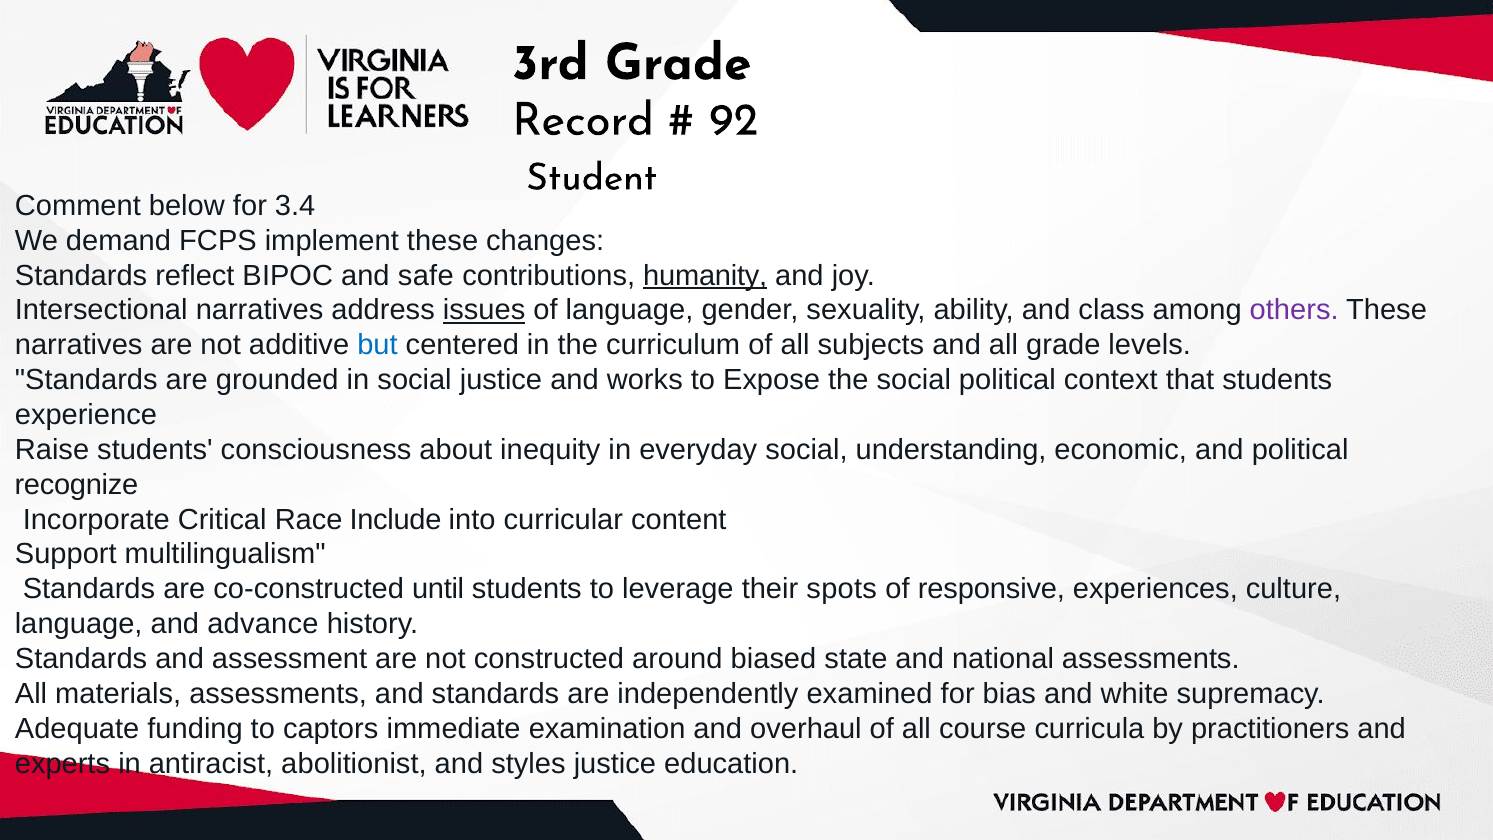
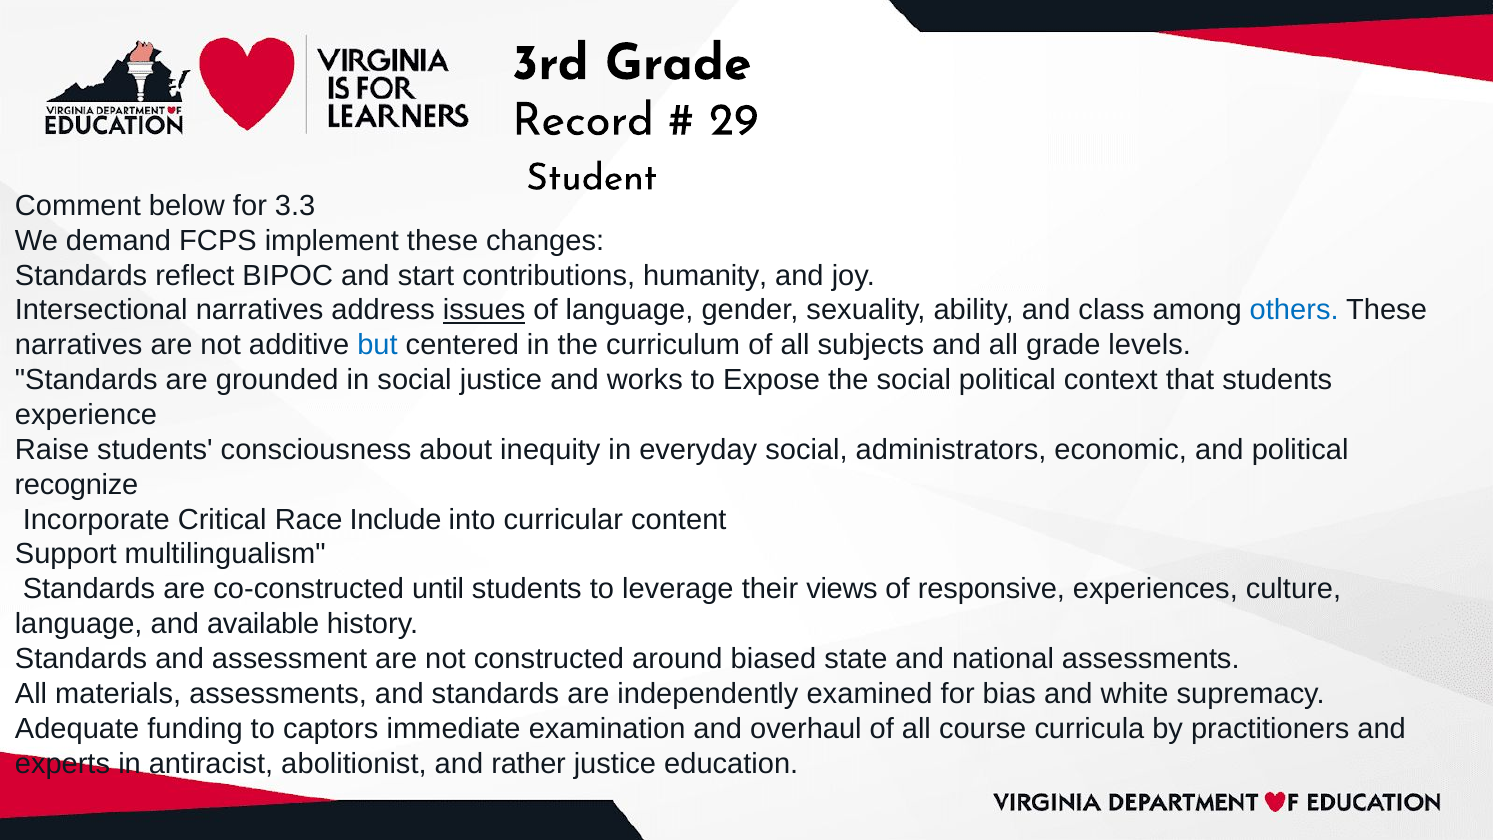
92: 92 -> 29 (734, 120)
3.4: 3.4 -> 3.3 (295, 206)
safe: safe -> start (426, 275)
humanity underline: present -> none (705, 275)
others colour: purple -> blue (1294, 310)
understanding: understanding -> administrators (951, 450)
spots: spots -> views (842, 589)
advance: advance -> available (263, 624)
styles: styles -> rather (529, 763)
